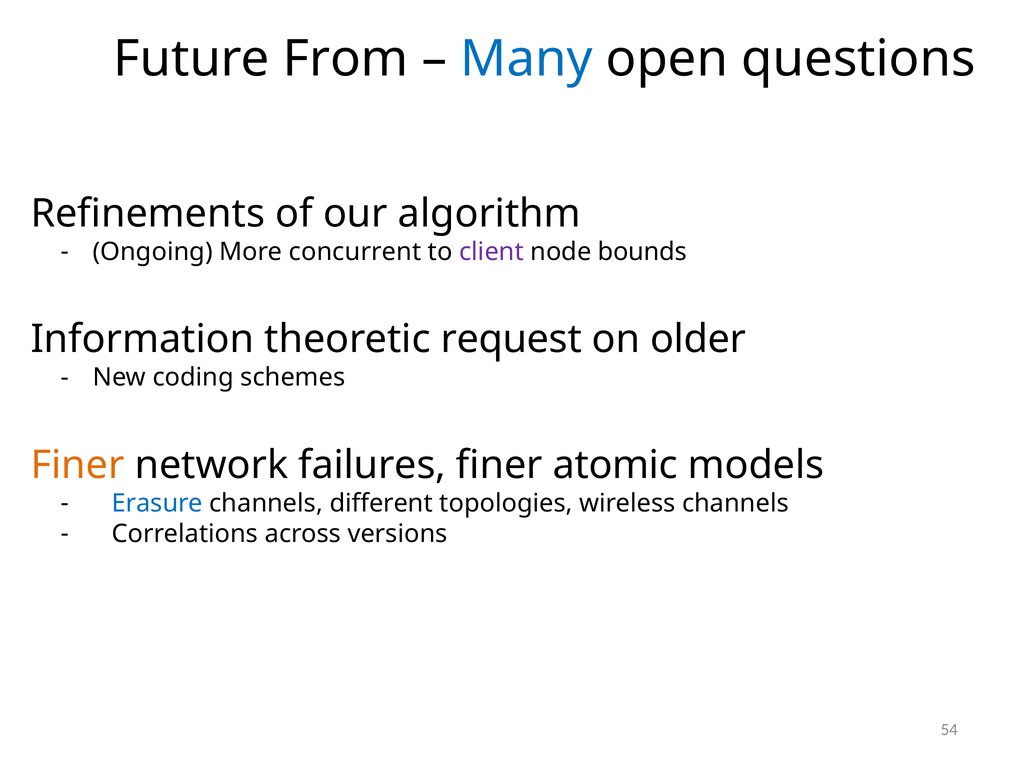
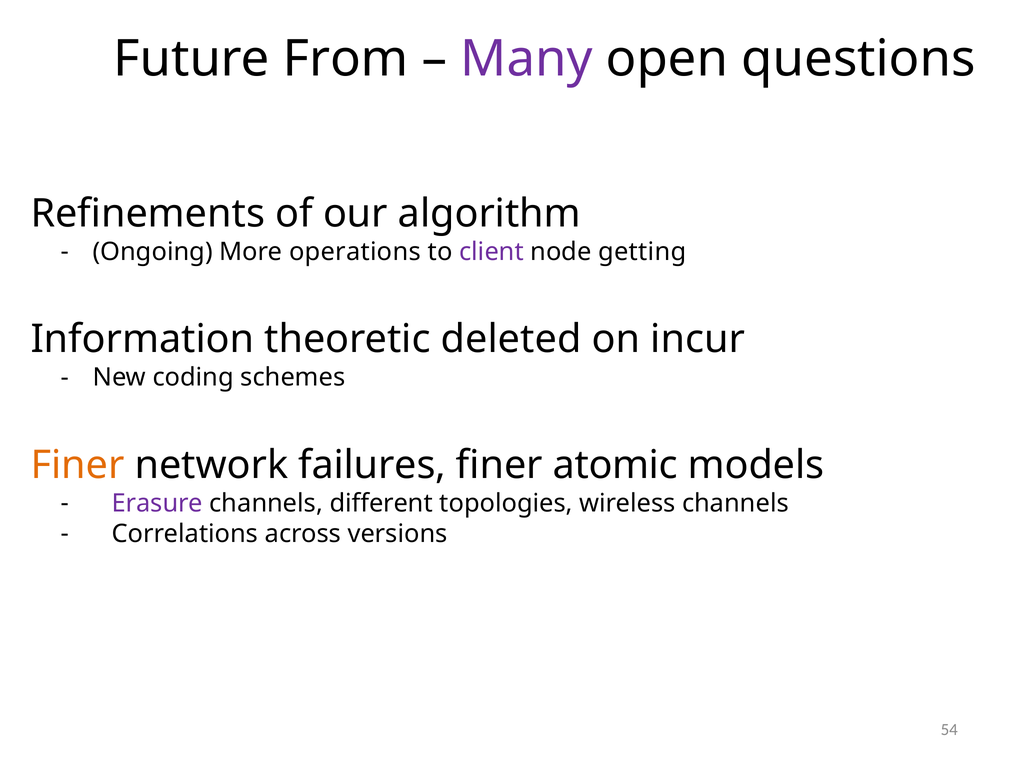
Many colour: blue -> purple (526, 59)
concurrent: concurrent -> operations (355, 252)
bounds: bounds -> getting (642, 252)
request: request -> deleted (511, 340)
older: older -> incur (698, 340)
Erasure colour: blue -> purple (157, 503)
